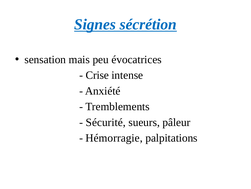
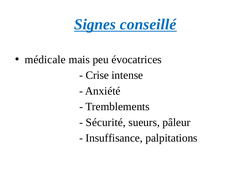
sécrétion: sécrétion -> conseillé (148, 24)
sensation: sensation -> médicale (45, 59)
Hémorragie: Hémorragie -> Insuffisance (114, 137)
